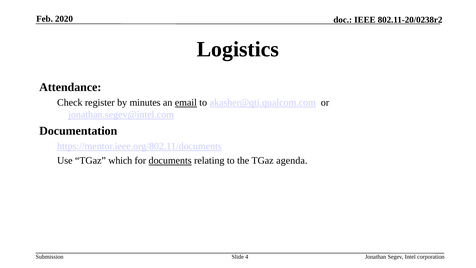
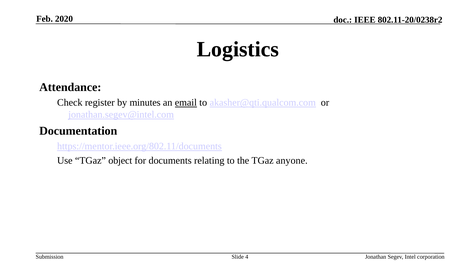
which: which -> object (120, 160)
documents underline: present -> none (170, 160)
agenda: agenda -> anyone (292, 160)
